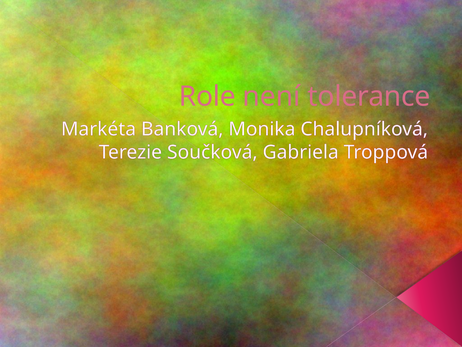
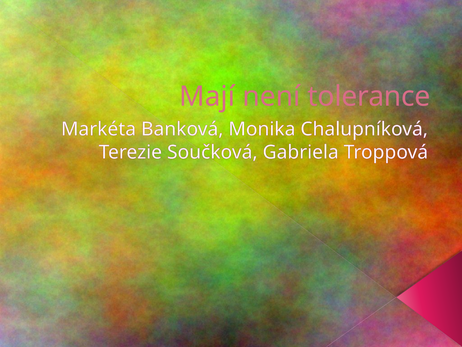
Role: Role -> Mají (207, 96)
